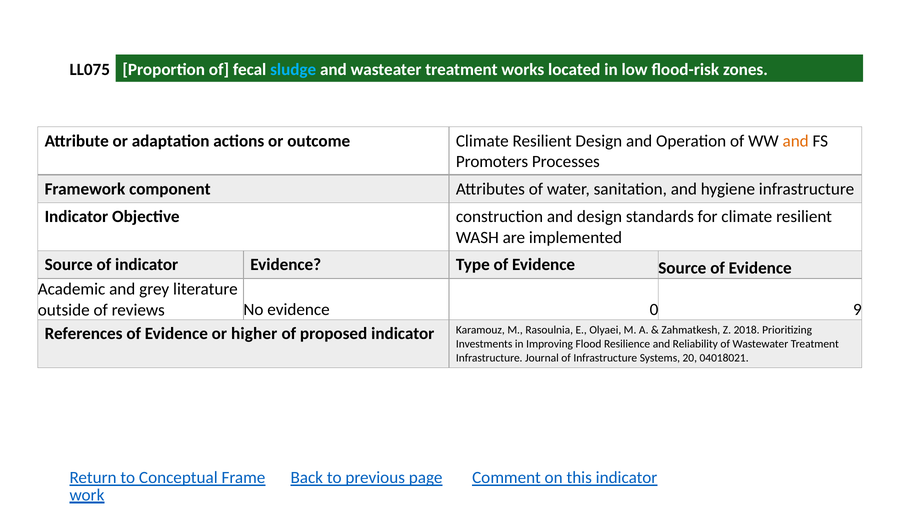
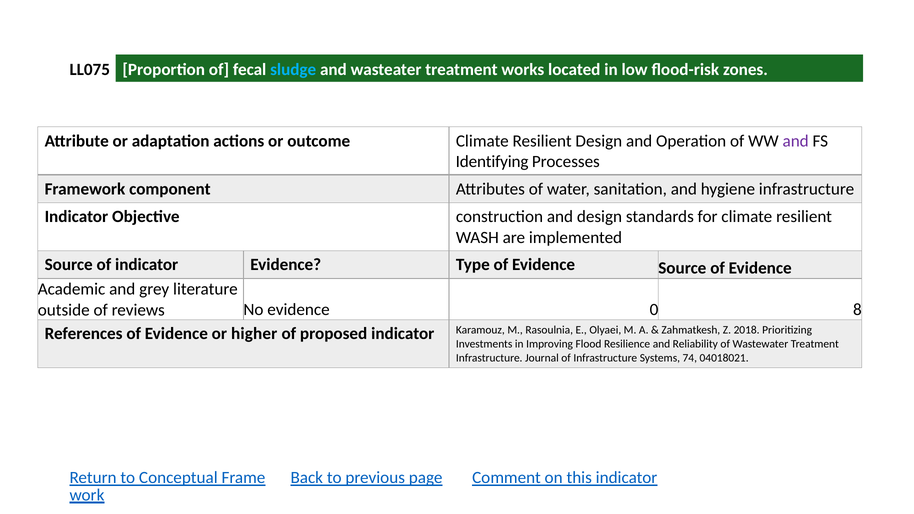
and colour: orange -> purple (796, 141)
Promoters: Promoters -> Identifying (492, 162)
9: 9 -> 8 (857, 310)
20: 20 -> 74 (690, 358)
